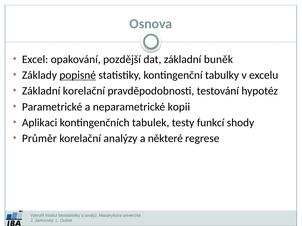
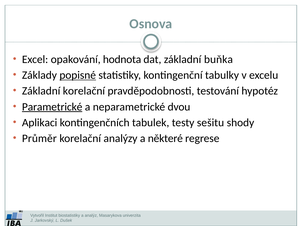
pozdější: pozdější -> hodnota (122, 59)
buněk: buněk -> buňka (218, 59)
Parametrické underline: none -> present (52, 107)
kopii: kopii -> dvou (179, 107)
funkcí: funkcí -> sešitu (211, 123)
